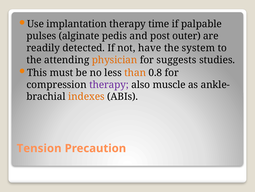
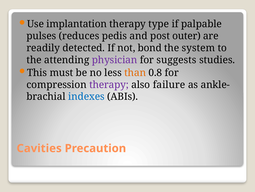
time: time -> type (159, 24)
alginate: alginate -> reduces (79, 36)
have: have -> bond (150, 48)
physician colour: orange -> purple (115, 60)
muscle: muscle -> failure (169, 84)
indexes colour: orange -> blue (86, 96)
Tension: Tension -> Cavities (39, 148)
